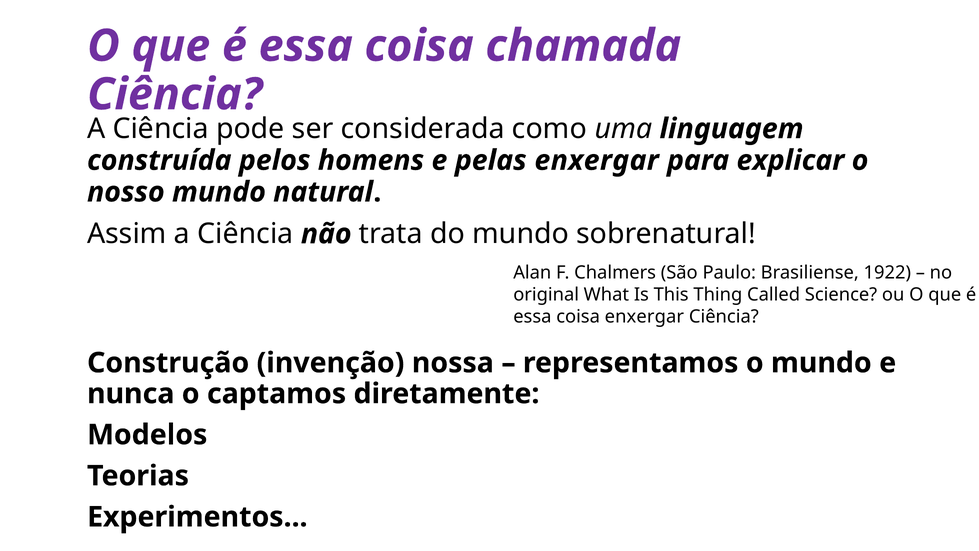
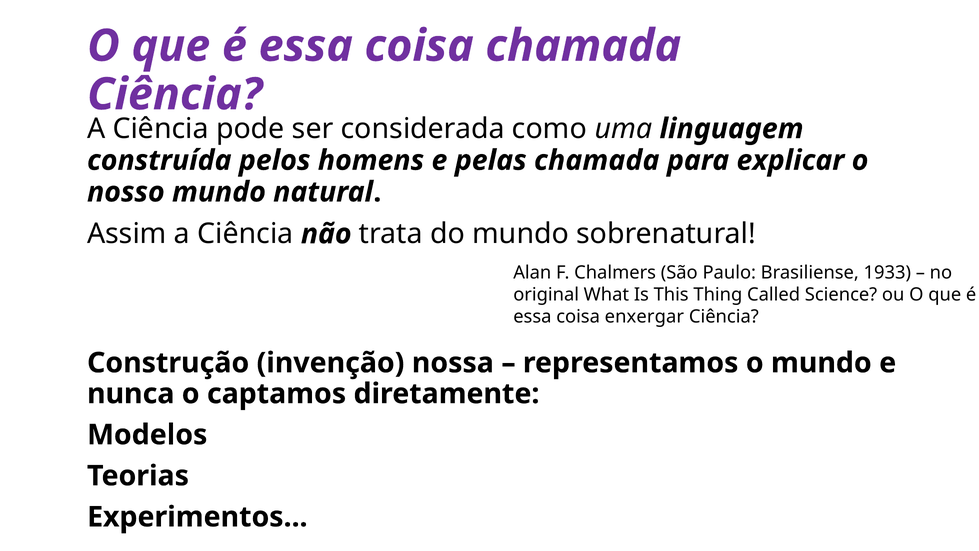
pelas enxergar: enxergar -> chamada (597, 160)
1922: 1922 -> 1933 (887, 273)
